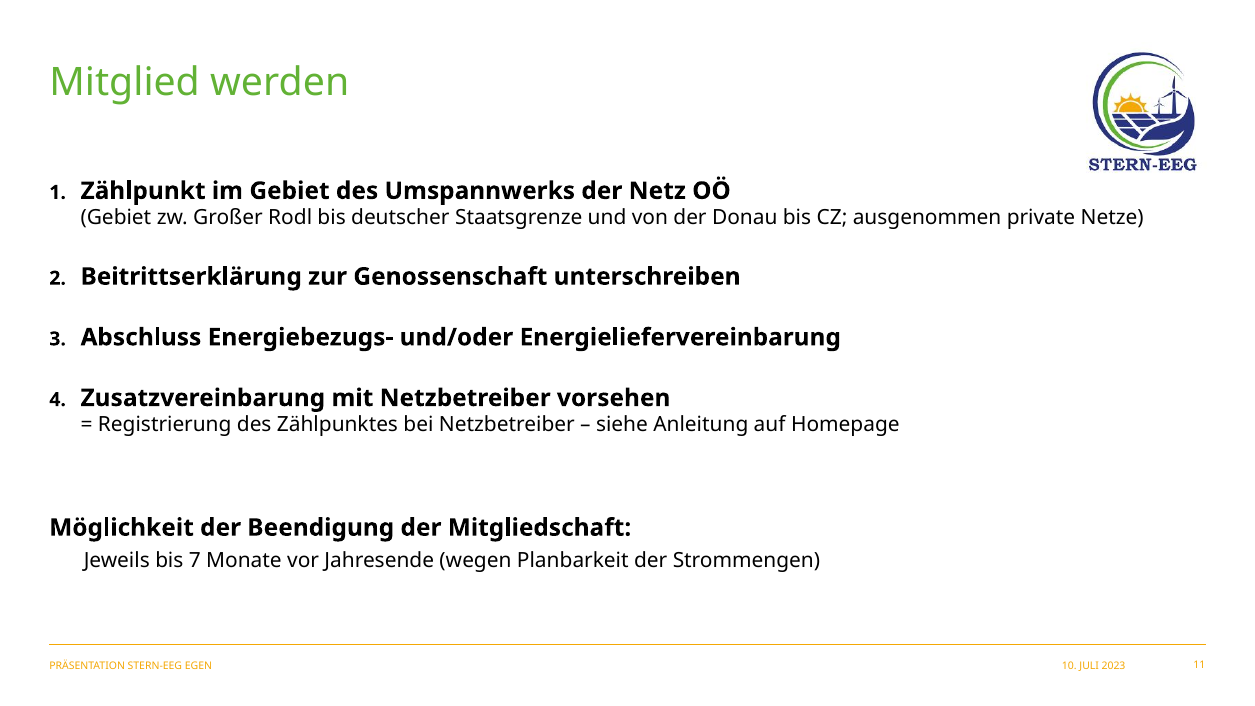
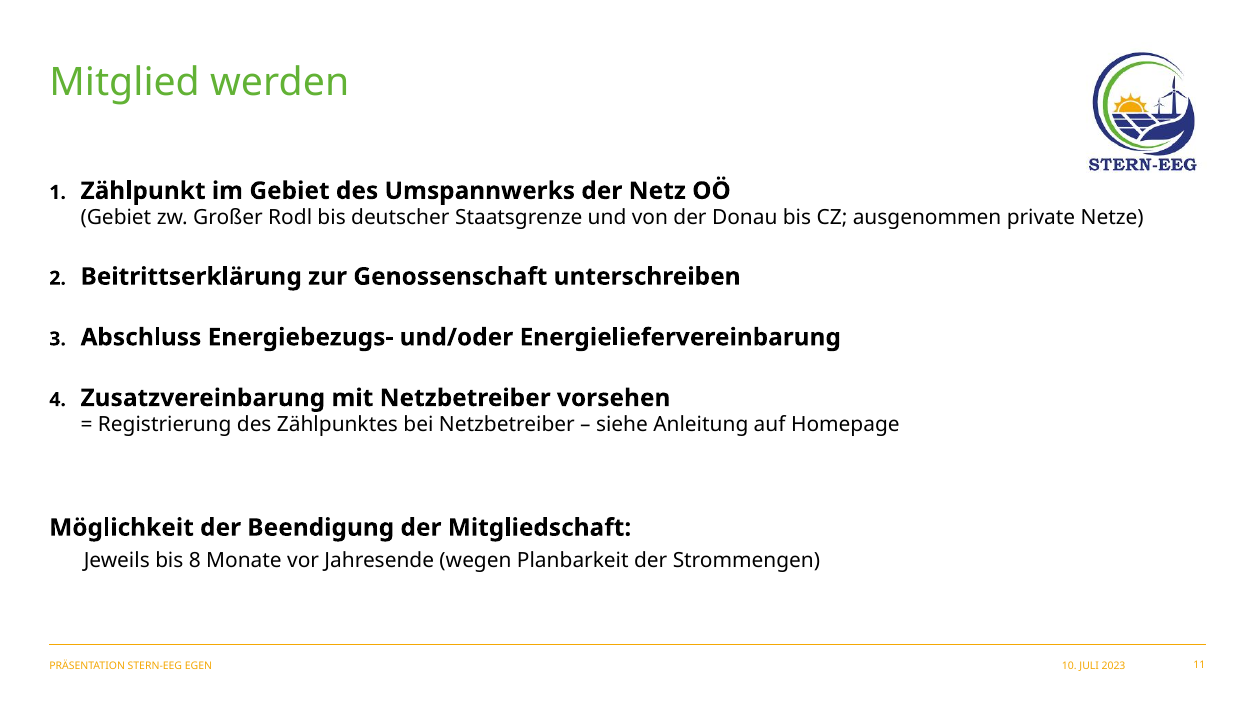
7: 7 -> 8 (195, 561)
